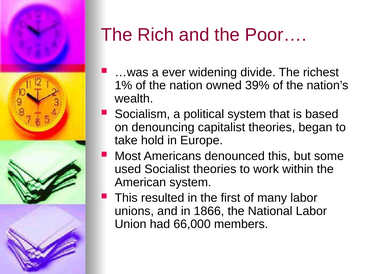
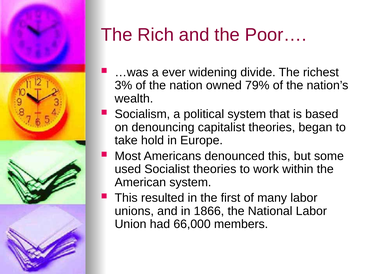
1%: 1% -> 3% (123, 85)
39%: 39% -> 79% (257, 85)
